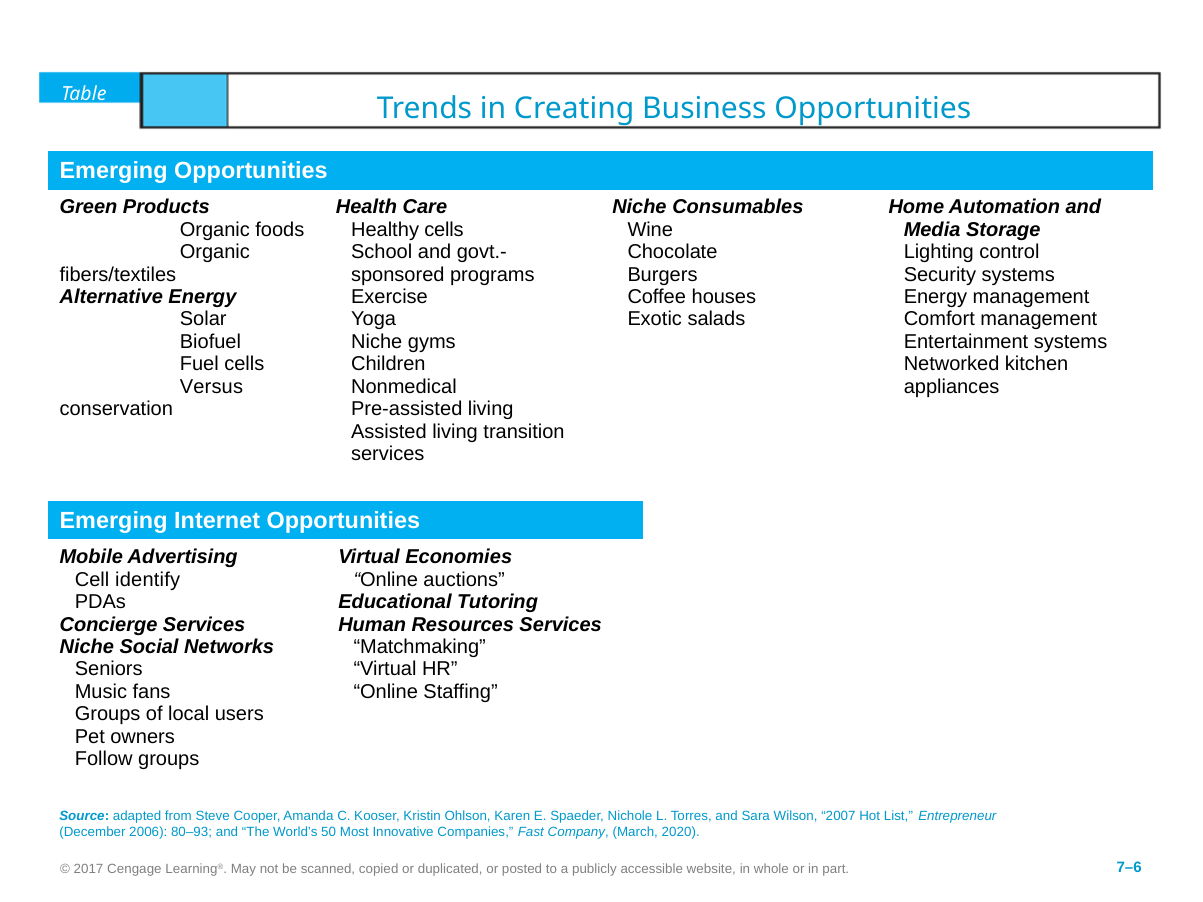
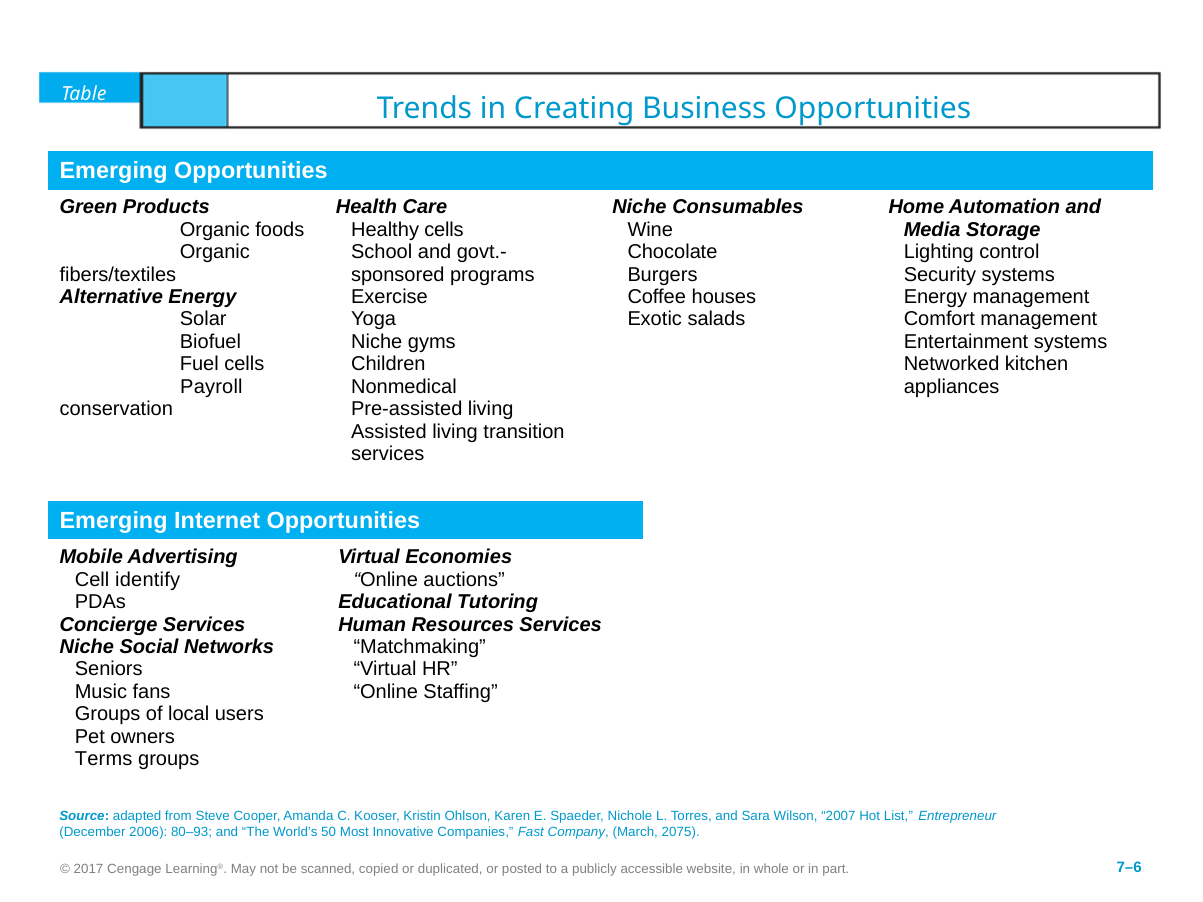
Versus: Versus -> Payroll (211, 387)
Follow: Follow -> Terms (104, 759)
2020: 2020 -> 2075 (681, 833)
